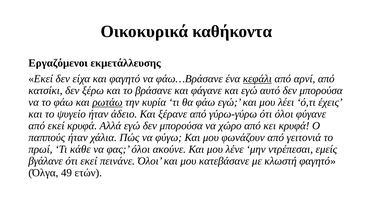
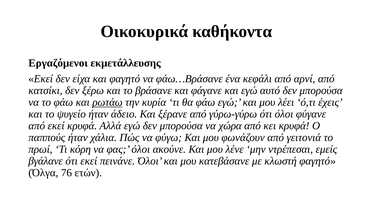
κεφάλι underline: present -> none (257, 79)
χώρο: χώρο -> χώρα (230, 126)
κάθε: κάθε -> κόρη (80, 149)
49: 49 -> 76 (66, 173)
